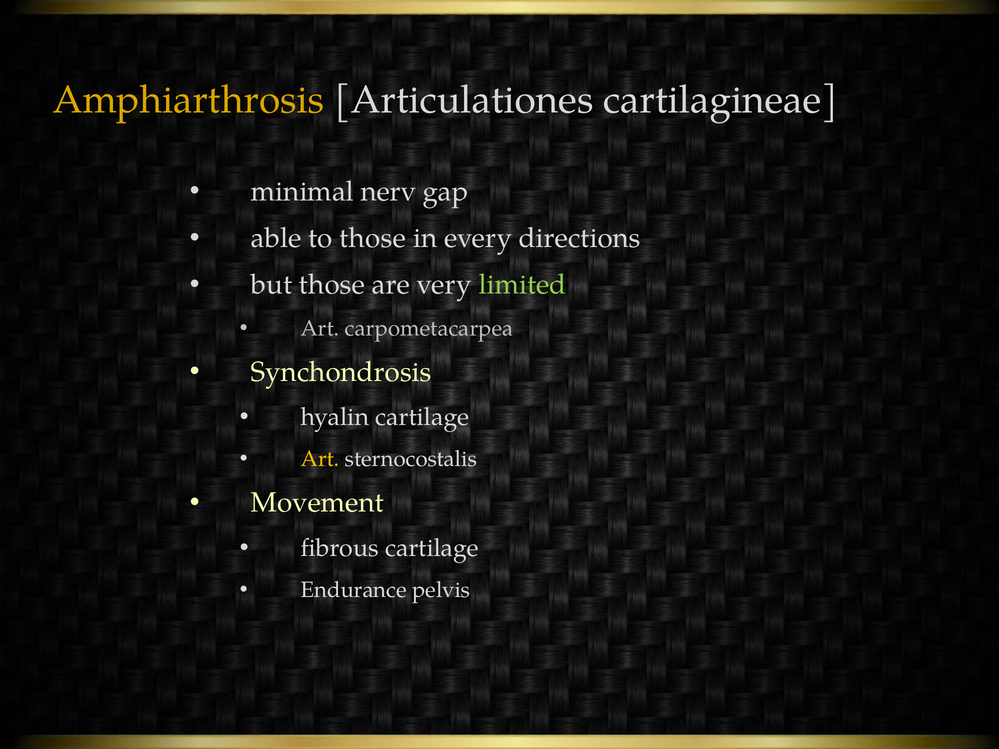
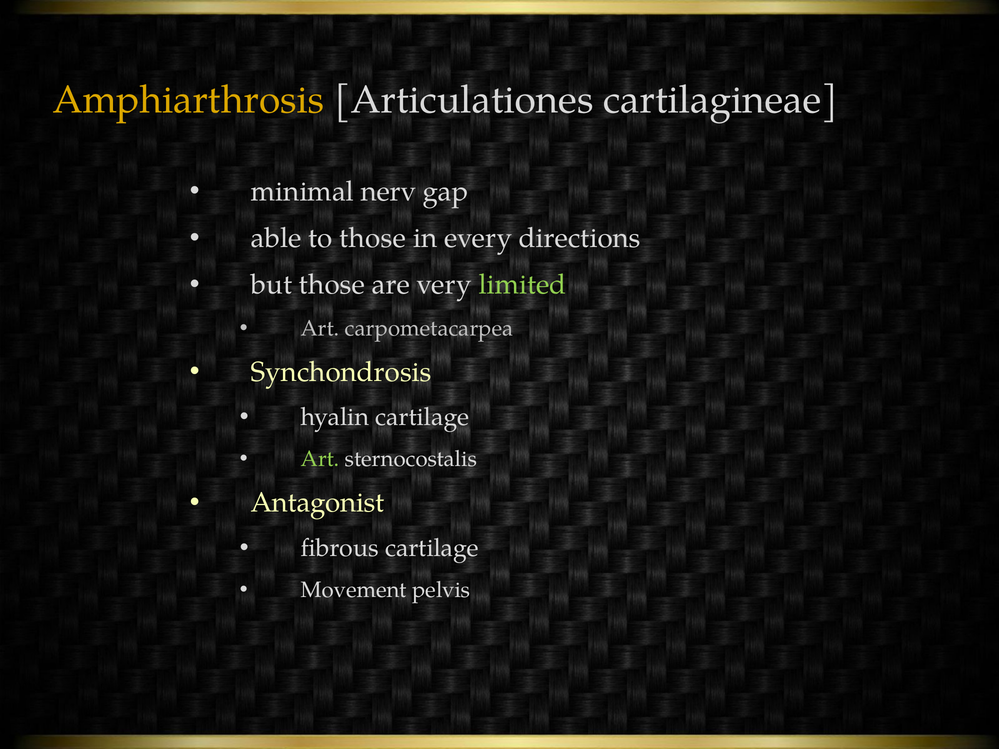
Art colour: yellow -> light green (320, 459)
Movement: Movement -> Antagonist (317, 503)
Endurance: Endurance -> Movement (354, 590)
